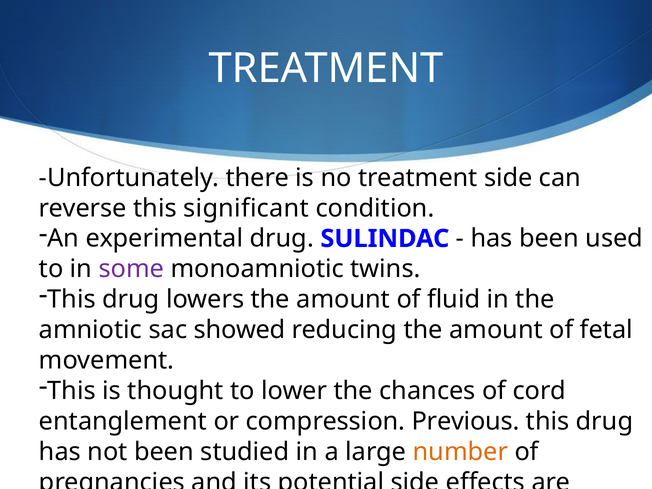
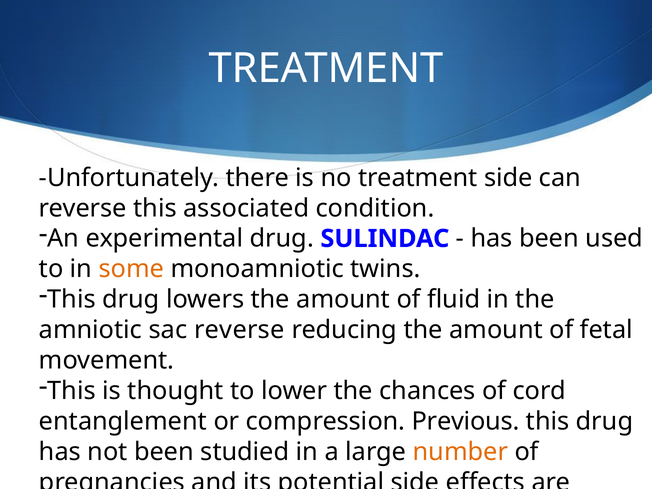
significant: significant -> associated (246, 208)
some colour: purple -> orange (131, 269)
sac showed: showed -> reverse (239, 330)
